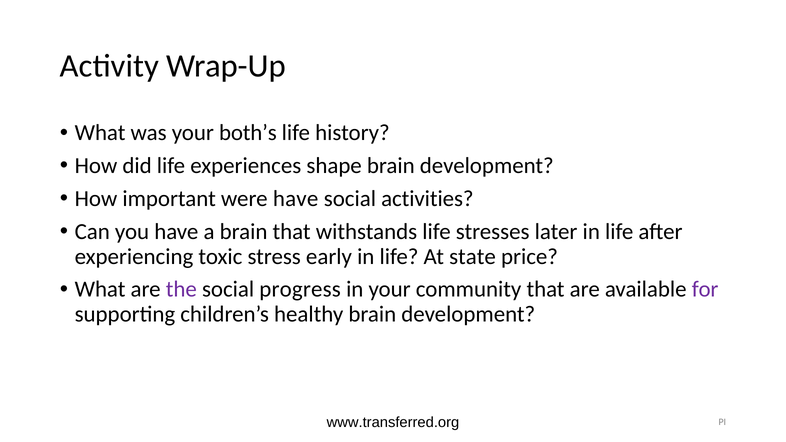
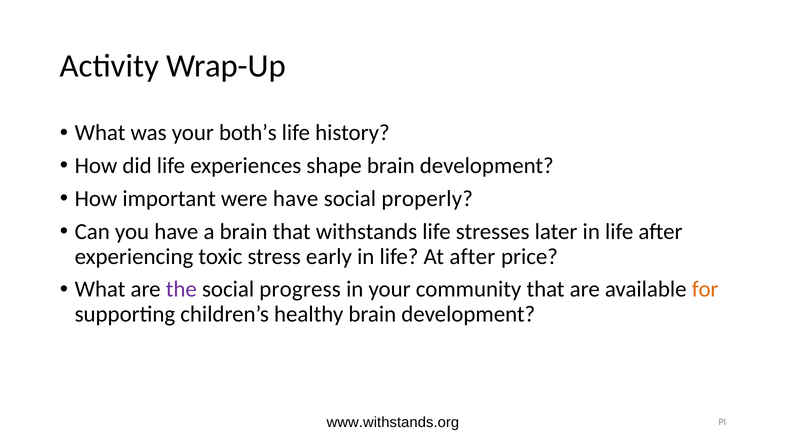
activities: activities -> properly (427, 199)
At state: state -> after (472, 257)
for colour: purple -> orange (705, 289)
www.transferred.org: www.transferred.org -> www.withstands.org (393, 423)
